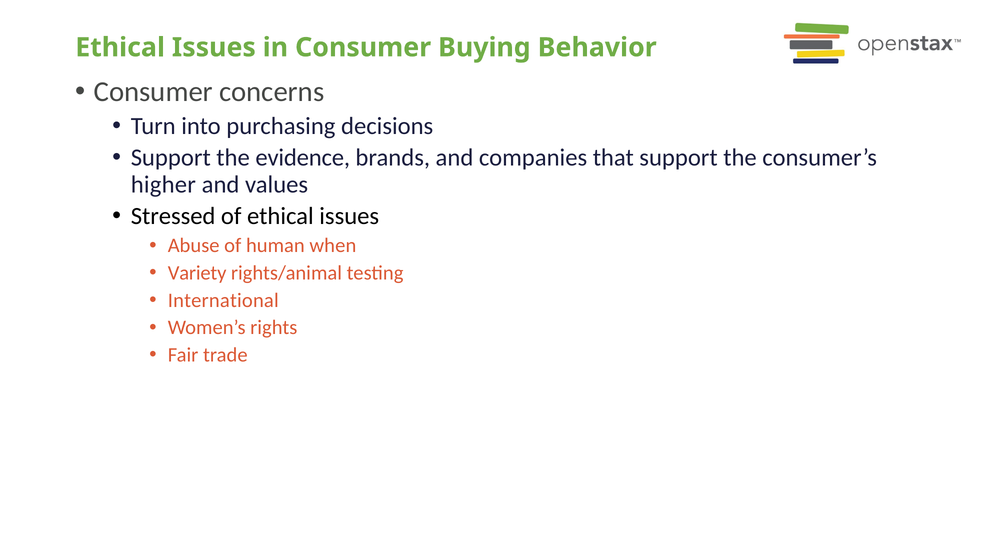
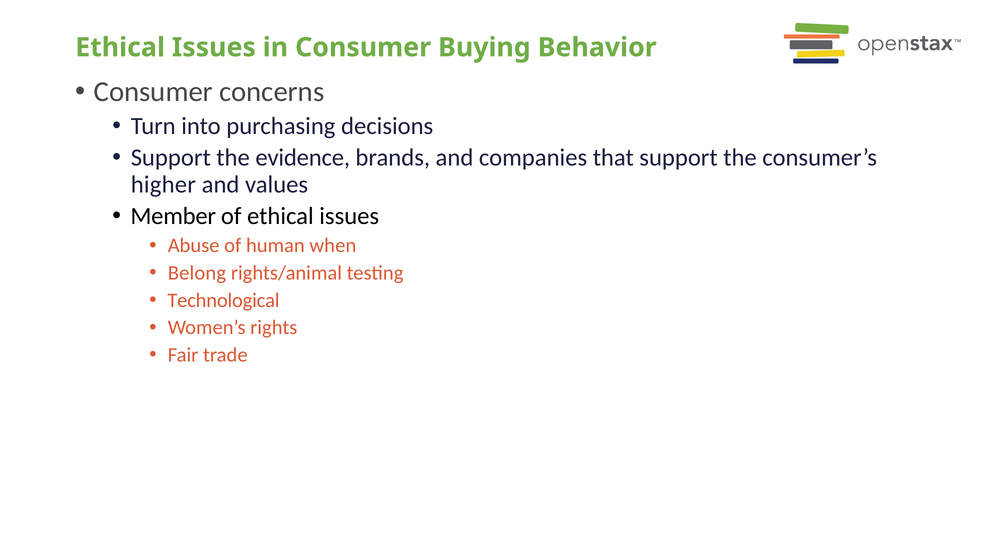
Stressed: Stressed -> Member (173, 216)
Variety: Variety -> Belong (197, 273)
International: International -> Technological (223, 300)
